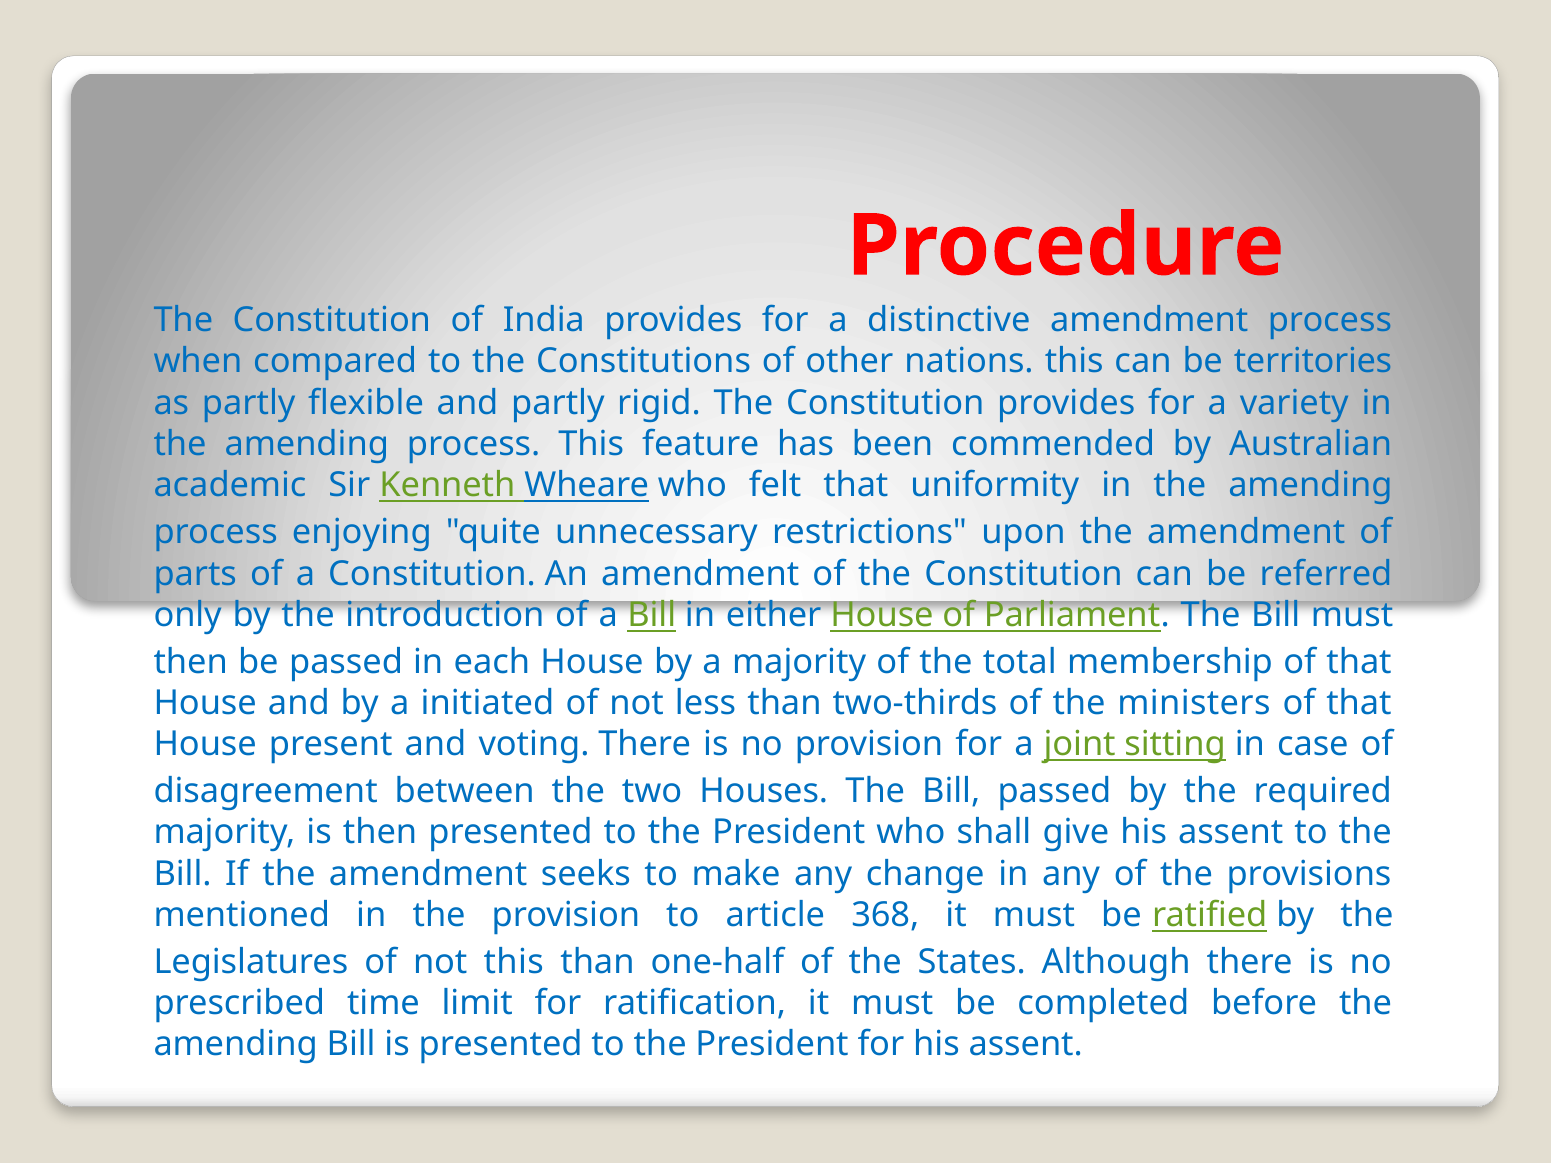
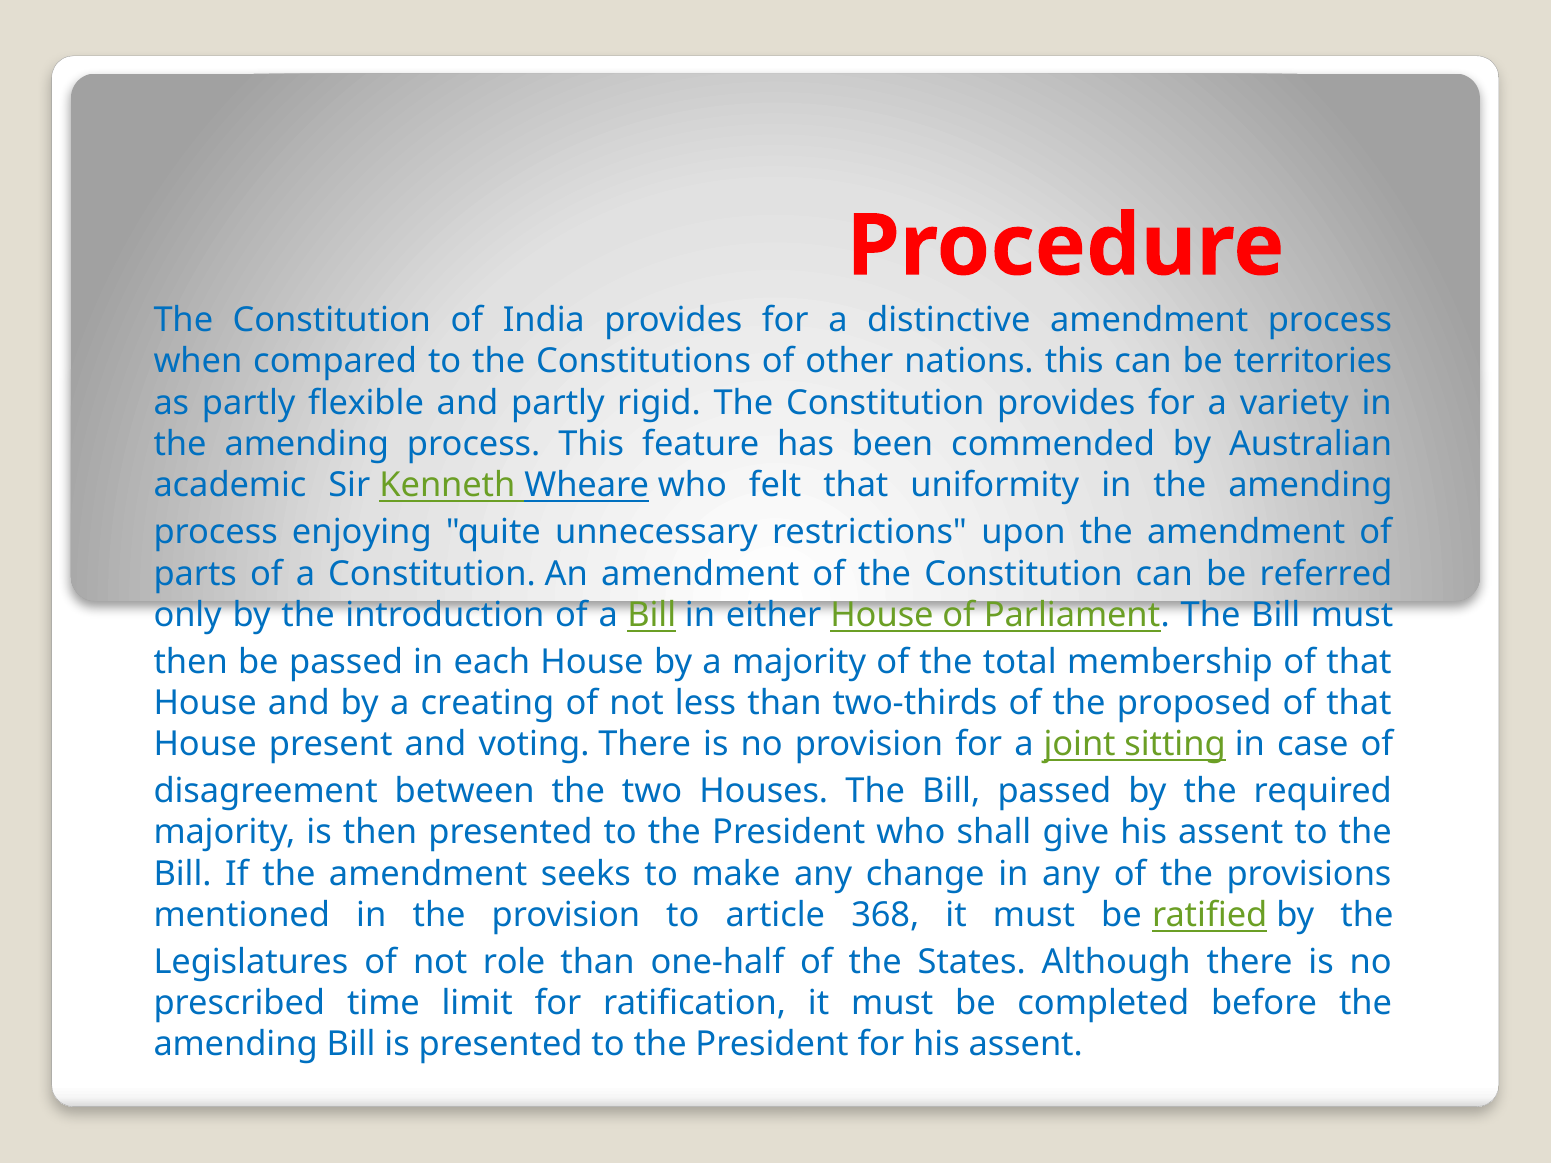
initiated: initiated -> creating (487, 703)
ministers: ministers -> proposed (1194, 703)
not this: this -> role (514, 962)
